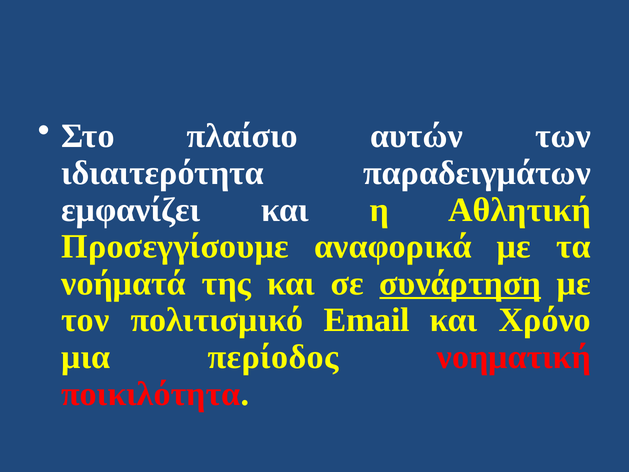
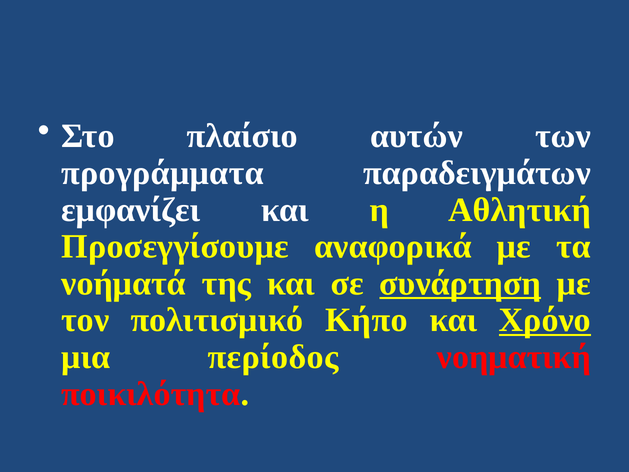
ιδιαιτερότητα: ιδιαιτερότητα -> προγράμματα (162, 173)
Email: Email -> Κήπο (366, 320)
Χρόνο underline: none -> present (545, 320)
